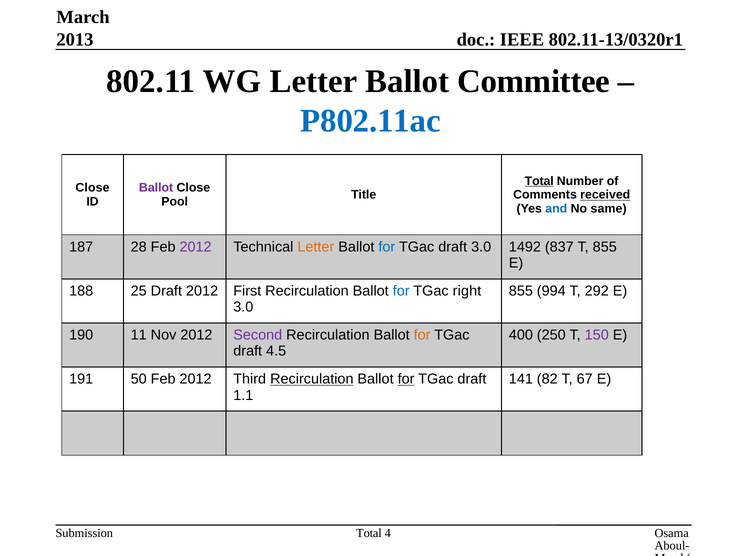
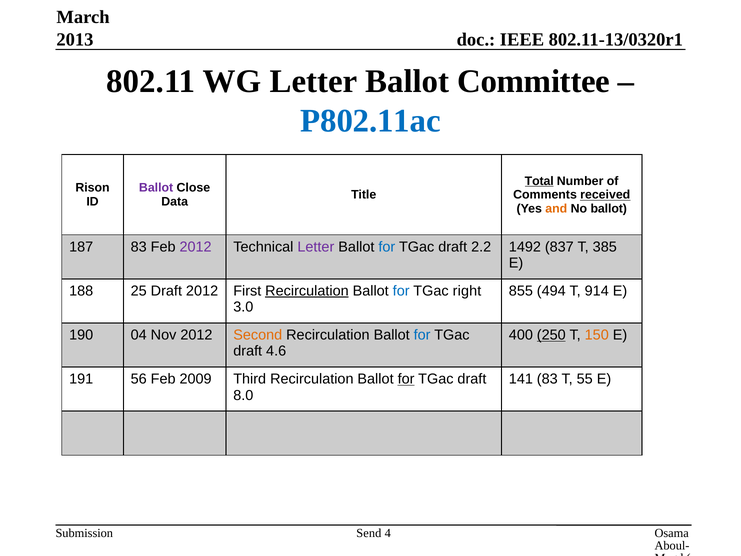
Close: Close -> Rison (93, 188)
Pool: Pool -> Data (175, 202)
and colour: blue -> orange (556, 209)
No same: same -> ballot (609, 209)
187 28: 28 -> 83 (139, 247)
Letter colour: orange -> purple (316, 247)
draft 3.0: 3.0 -> 2.2 (481, 247)
T 855: 855 -> 385 (605, 247)
Recirculation underline: none -> present (307, 291)
994: 994 -> 494 (551, 291)
292: 292 -> 914 (597, 291)
11: 11 -> 04 (139, 335)
Second colour: purple -> orange (258, 335)
for colour: orange -> blue (422, 335)
250 underline: none -> present (551, 335)
150 colour: purple -> orange (597, 335)
4.5: 4.5 -> 4.6 (276, 351)
50: 50 -> 56 (139, 379)
2012: 2012 -> 2009 (196, 379)
Recirculation underline: present -> none (312, 379)
141 82: 82 -> 83 (547, 379)
67: 67 -> 55 (585, 379)
1.1: 1.1 -> 8.0 (243, 395)
Total: Total -> Send (369, 533)
